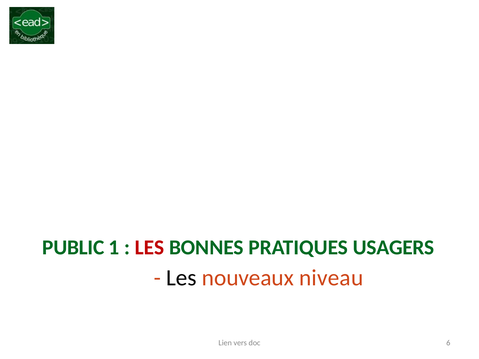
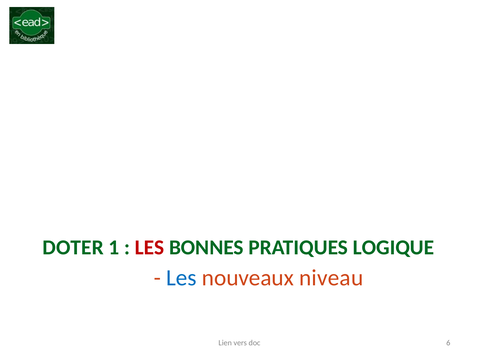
PUBLIC: PUBLIC -> DOTER (73, 248)
USAGERS: USAGERS -> LOGIQUE (393, 248)
Les colour: black -> blue (181, 278)
